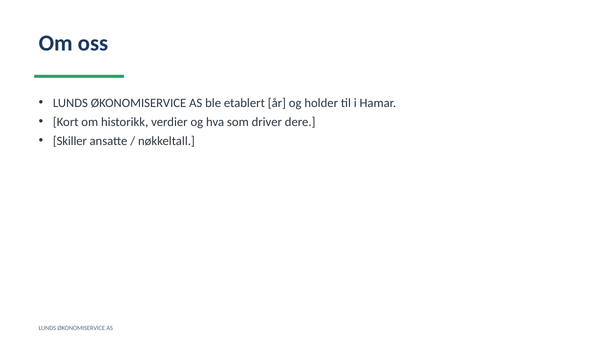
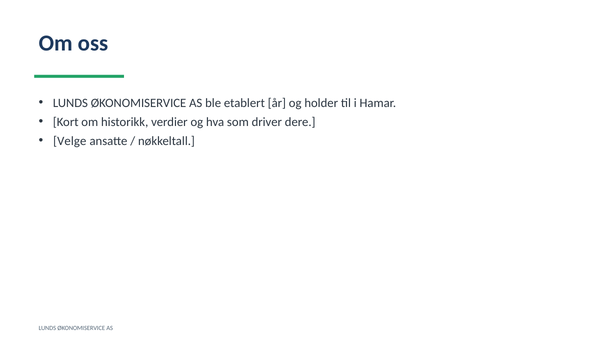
Skiller: Skiller -> Velge (70, 141)
